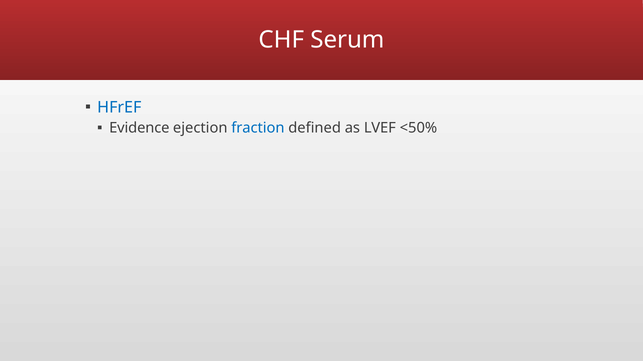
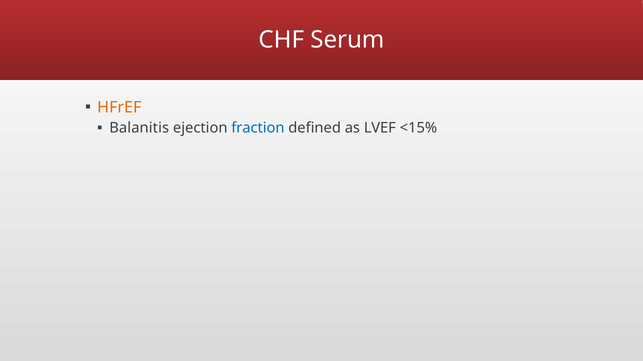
HFrEF colour: blue -> orange (119, 107)
Evidence: Evidence -> Balanitis (139, 128)
<50%: <50% -> <15% (418, 128)
